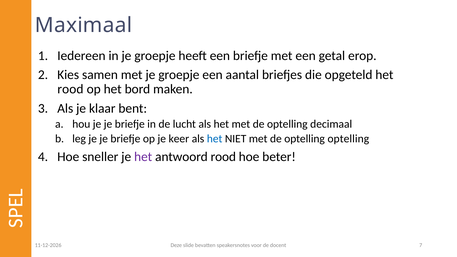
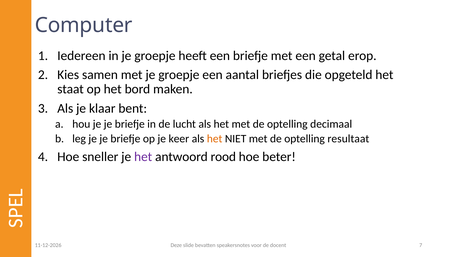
Maximaal: Maximaal -> Computer (84, 25)
rood: rood -> staat (71, 89)
het colour: blue -> orange (215, 139)
optelling optelling: optelling -> resultaat (348, 139)
